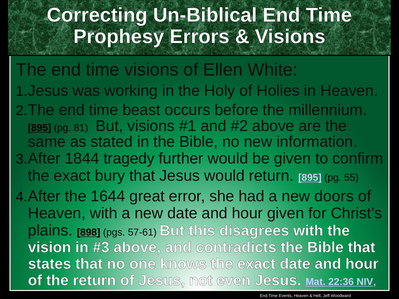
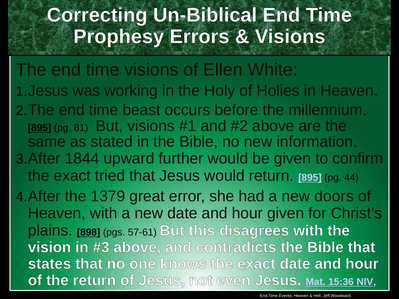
tragedy: tragedy -> upward (129, 159)
bury: bury -> tried (110, 176)
55: 55 -> 44 (351, 178)
1644: 1644 -> 1379 (108, 196)
22:36: 22:36 -> 15:36 (341, 282)
